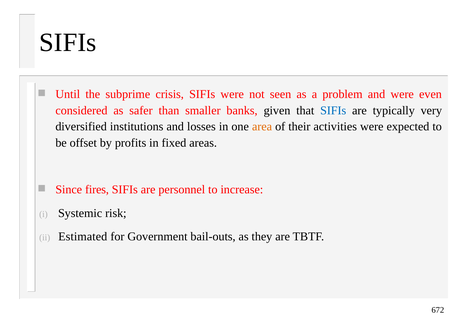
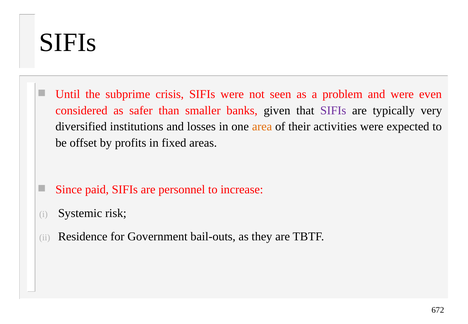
SIFIs colour: blue -> purple (333, 110)
fires: fires -> paid (97, 190)
Estimated: Estimated -> Residence (83, 236)
